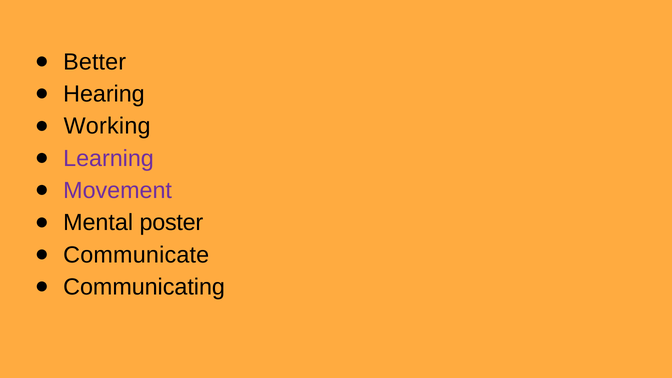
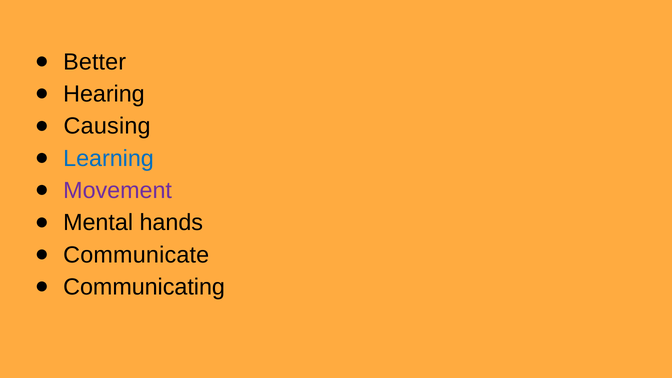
Working: Working -> Causing (107, 126)
Learning colour: purple -> blue (109, 158)
poster: poster -> hands (171, 223)
